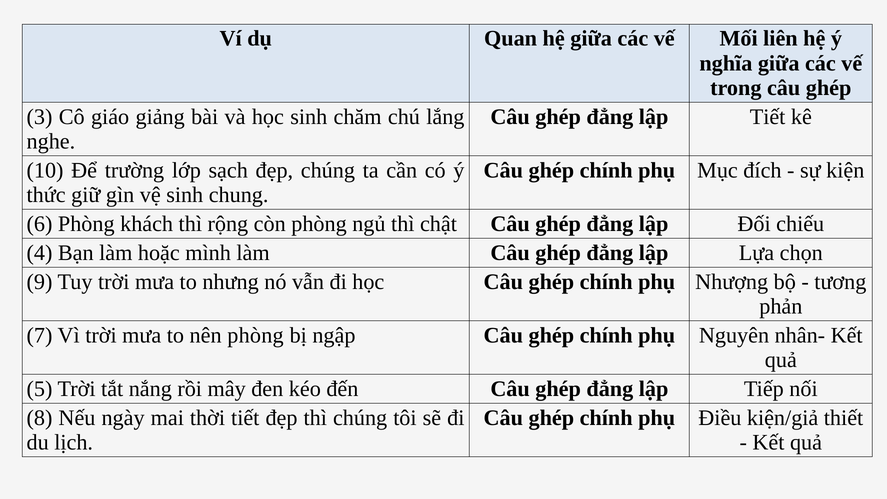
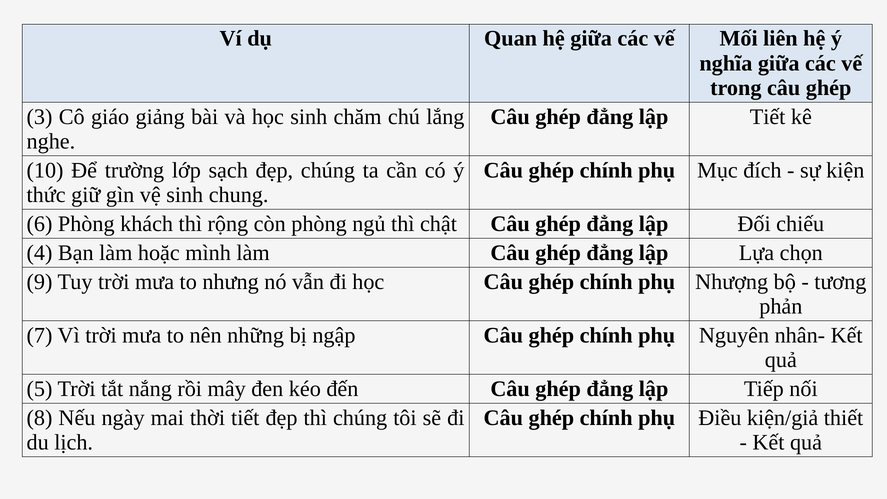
nên phòng: phòng -> những (256, 335)
